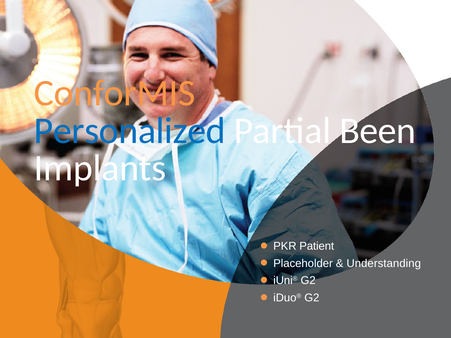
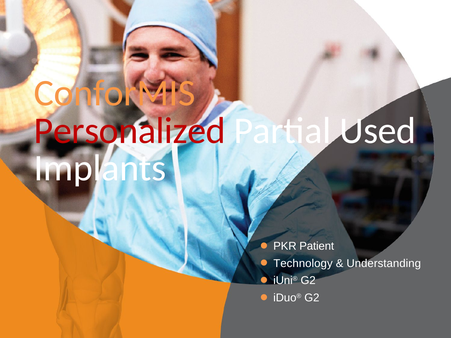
Personalized colour: blue -> red (130, 131)
Been: Been -> Used (378, 131)
Placeholder: Placeholder -> Technology (303, 263)
